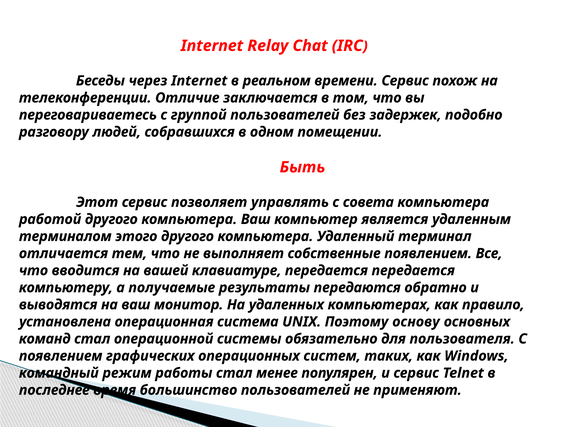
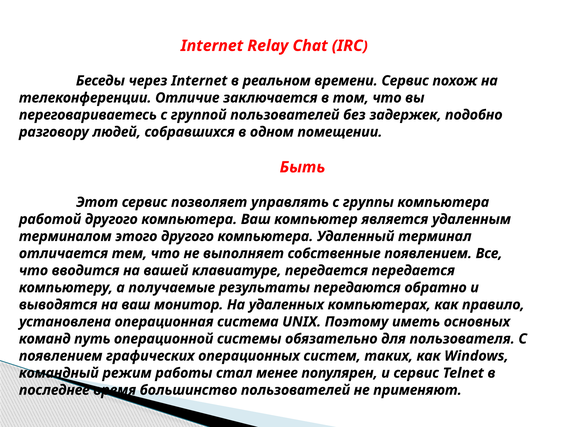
совета: совета -> группы (368, 202)
основу: основу -> иметь (416, 322)
команд стал: стал -> путь (92, 339)
